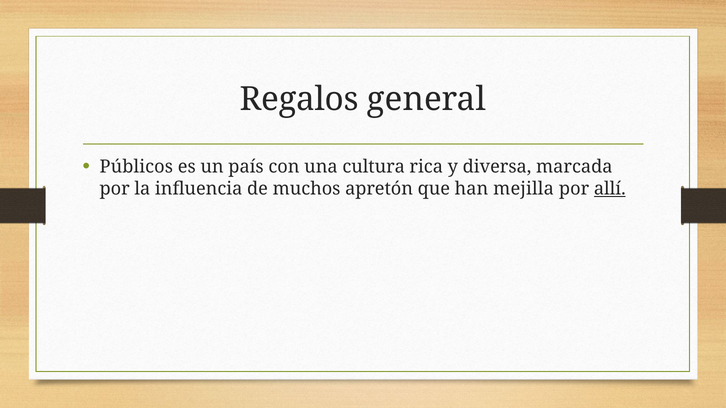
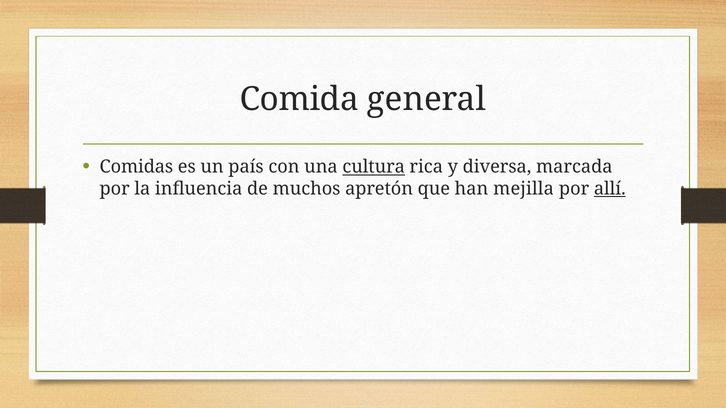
Regalos: Regalos -> Comida (299, 100)
Públicos: Públicos -> Comidas (136, 167)
cultura underline: none -> present (374, 167)
